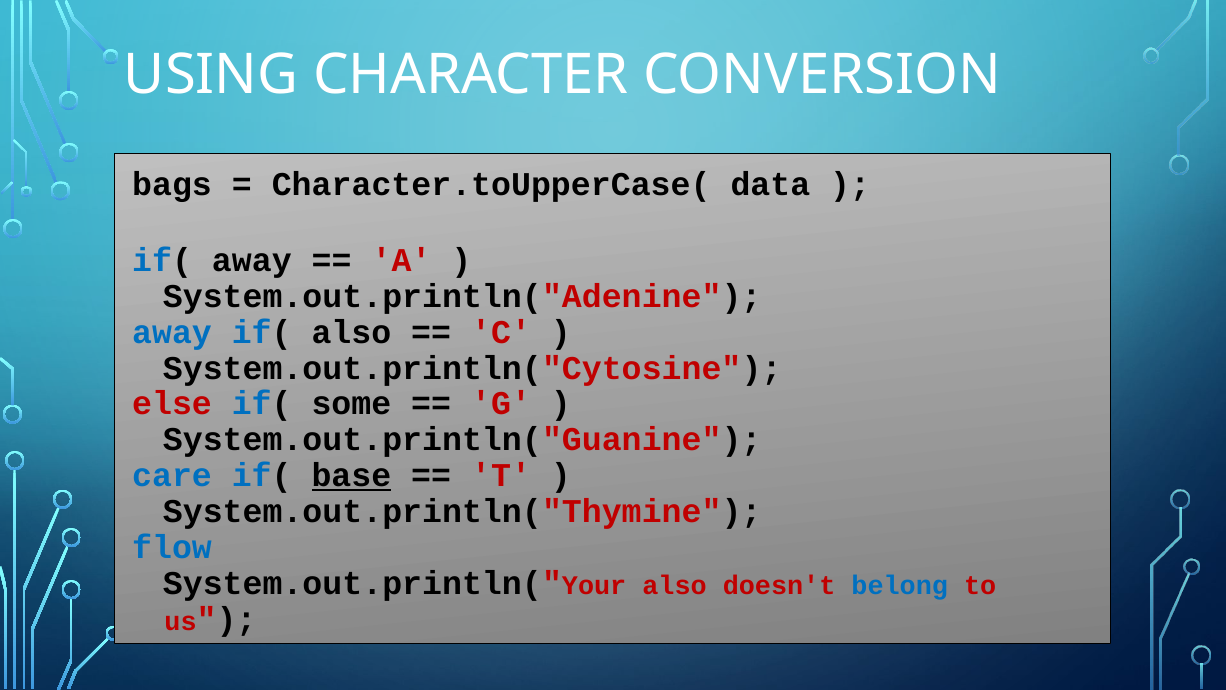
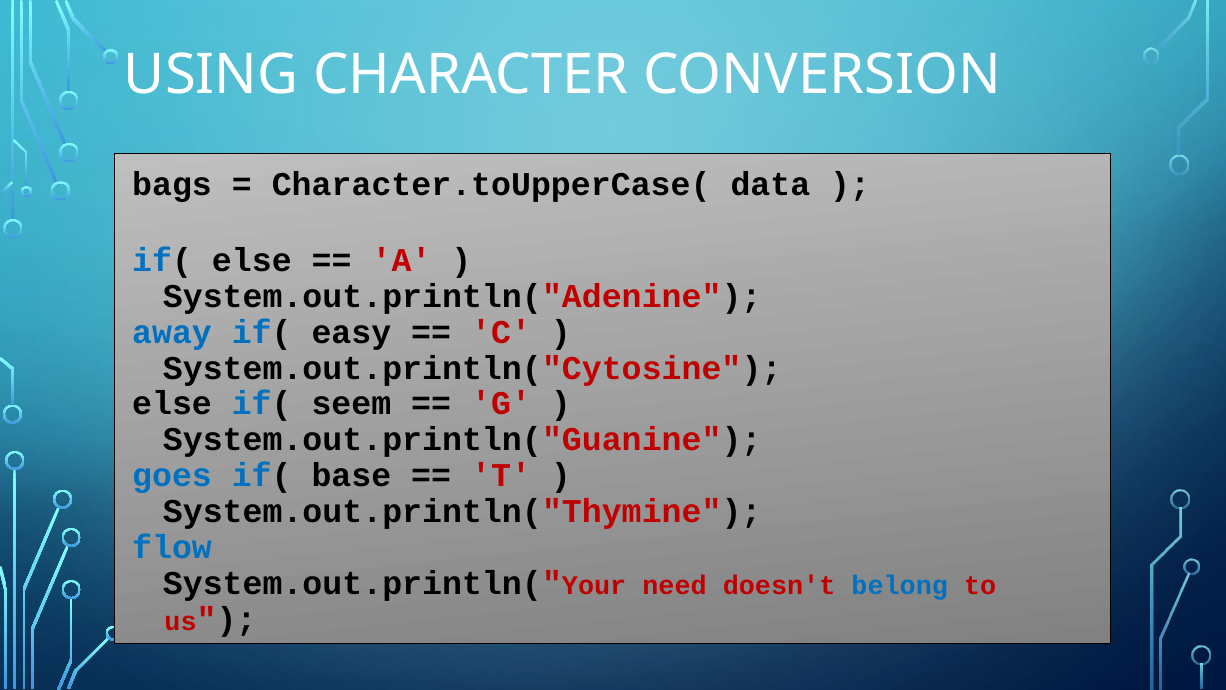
if( away: away -> else (252, 260)
if( also: also -> easy (351, 332)
else colour: red -> black (172, 404)
some: some -> seem (351, 404)
care: care -> goes (172, 475)
base underline: present -> none (351, 475)
also: also -> need (675, 585)
